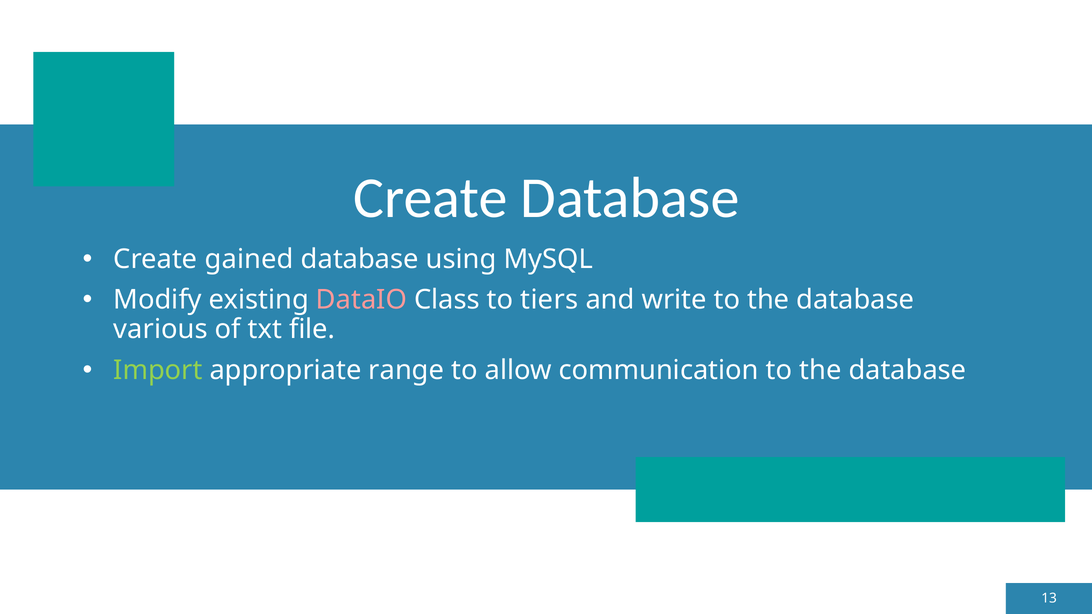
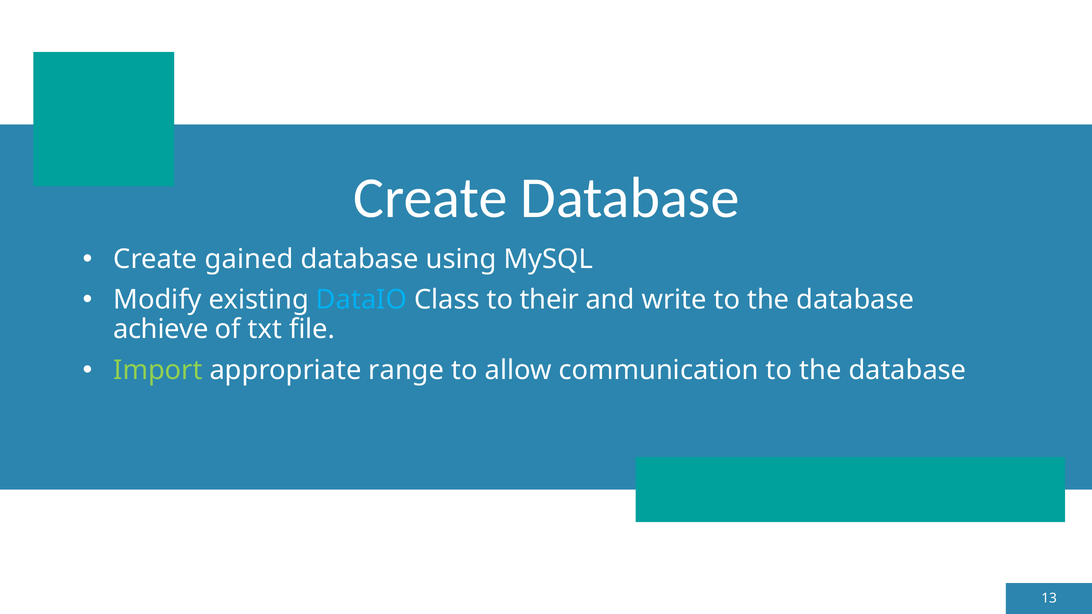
DataIO colour: pink -> light blue (361, 300)
tiers: tiers -> their (550, 300)
various: various -> achieve (161, 330)
